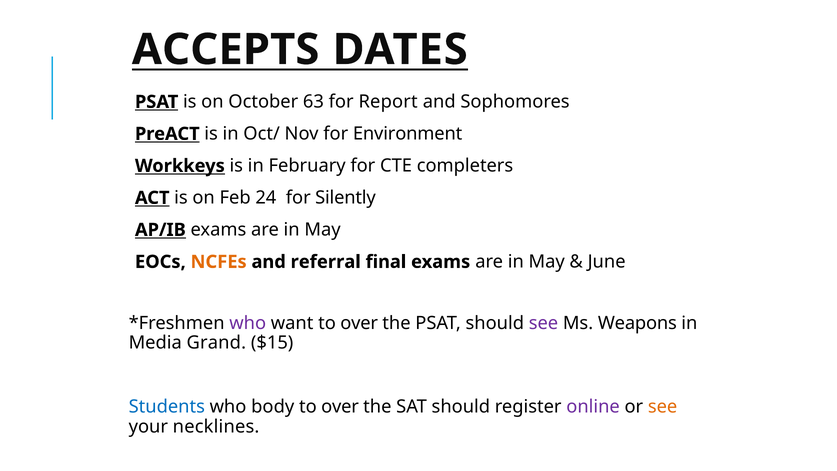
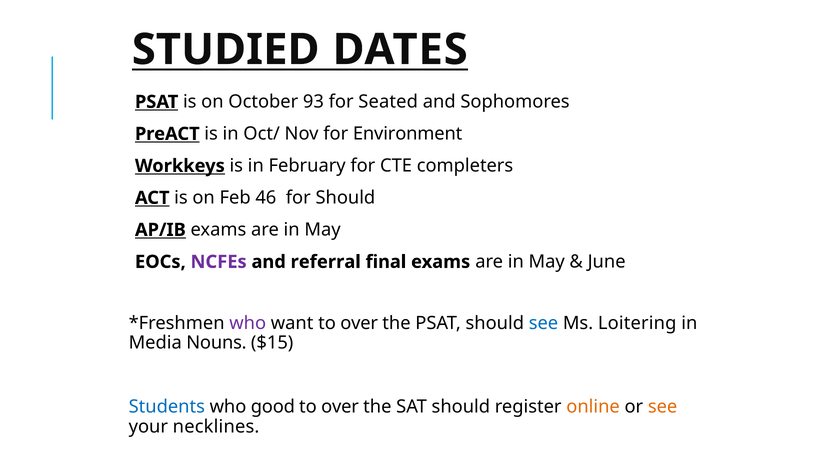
ACCEPTS: ACCEPTS -> STUDIED (226, 50)
63: 63 -> 93 (313, 102)
Report: Report -> Seated (388, 102)
24: 24 -> 46 (266, 198)
for Silently: Silently -> Should (345, 198)
NCFEs colour: orange -> purple (219, 262)
see colour: purple -> blue (543, 323)
Weapons: Weapons -> Loitering (637, 323)
Grand: Grand -> Nouns (216, 343)
body: body -> good (273, 407)
online colour: purple -> orange (593, 407)
